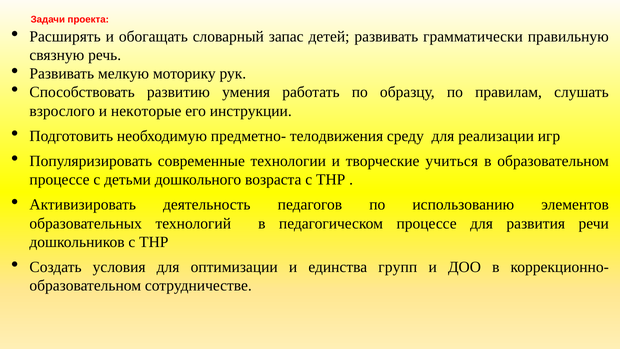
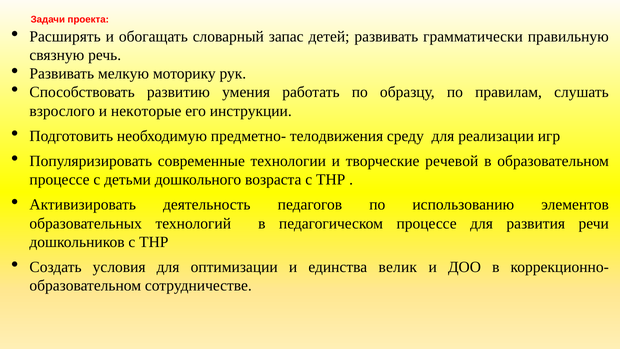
учиться: учиться -> речевой (452, 161)
групп: групп -> велик (398, 267)
